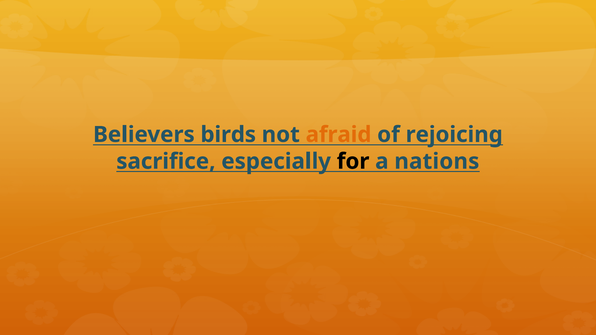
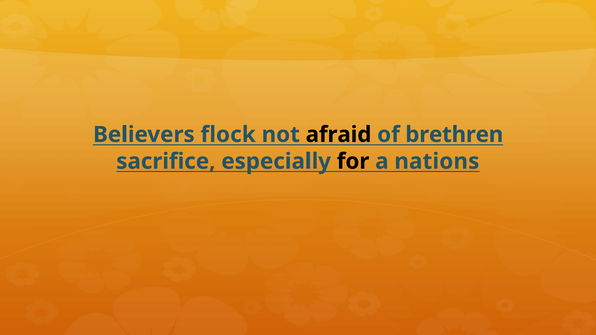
birds: birds -> flock (228, 135)
afraid colour: orange -> black (339, 135)
rejoicing: rejoicing -> brethren (454, 135)
